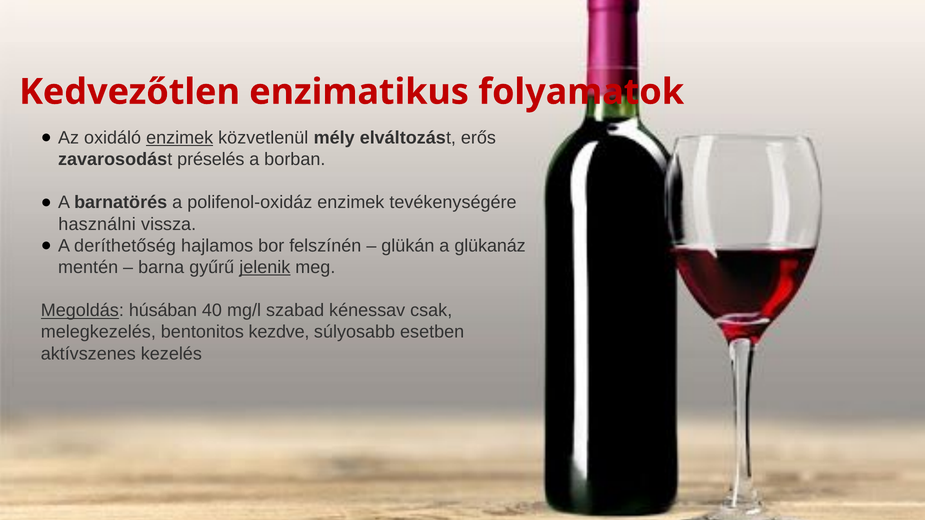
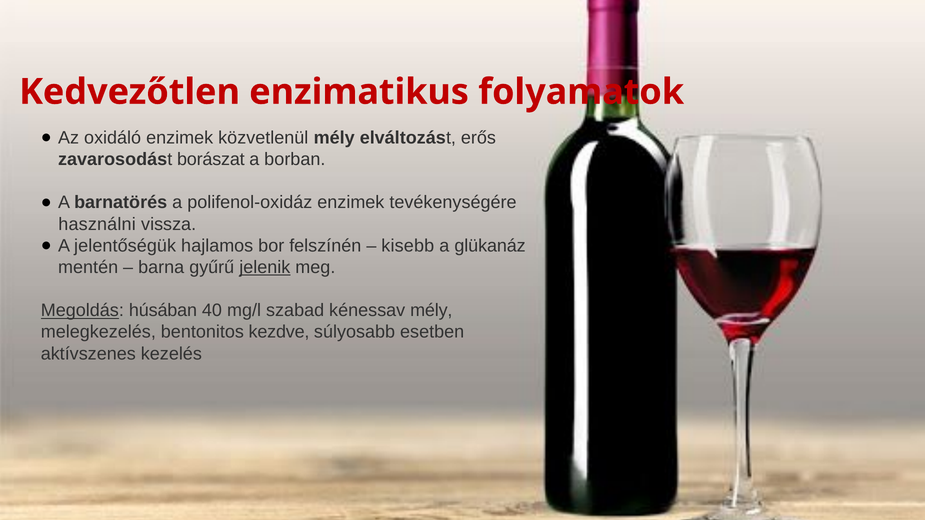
enzimek underline: present -> none (180, 138)
préselés: préselés -> borászat (211, 159)
deríthetőség: deríthetőség -> jelentőségük (125, 246)
glükán: glükán -> kisebb (408, 246)
kénessav csak: csak -> mély (431, 311)
